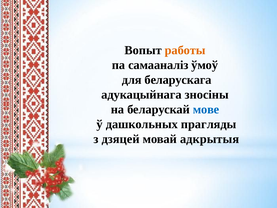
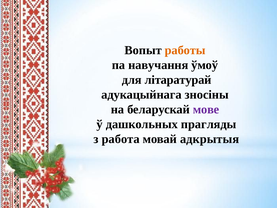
самааналiз: самааналiз -> навучання (158, 65)
беларускага: беларускага -> лiтаратурай (178, 80)
мове colour: blue -> purple (206, 109)
дзяцей: дзяцей -> работа (121, 139)
